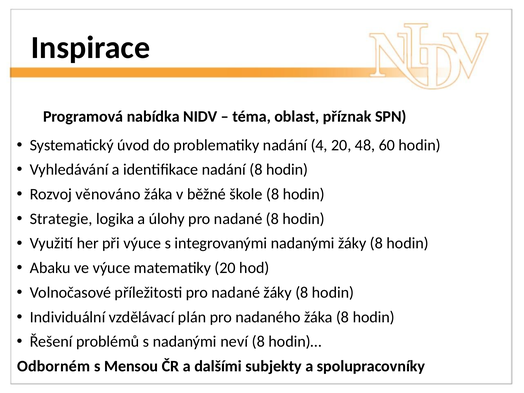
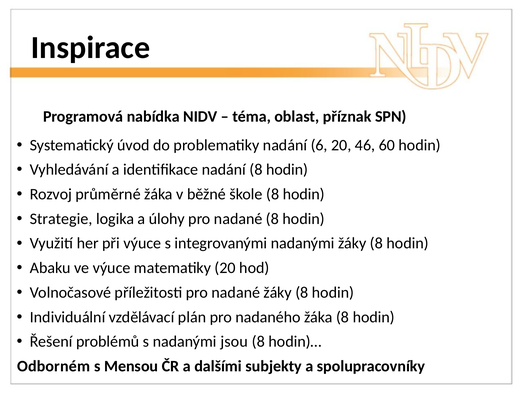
4: 4 -> 6 (319, 145)
48: 48 -> 46 (365, 145)
věnováno: věnováno -> průměrné (108, 194)
neví: neví -> jsou (234, 342)
